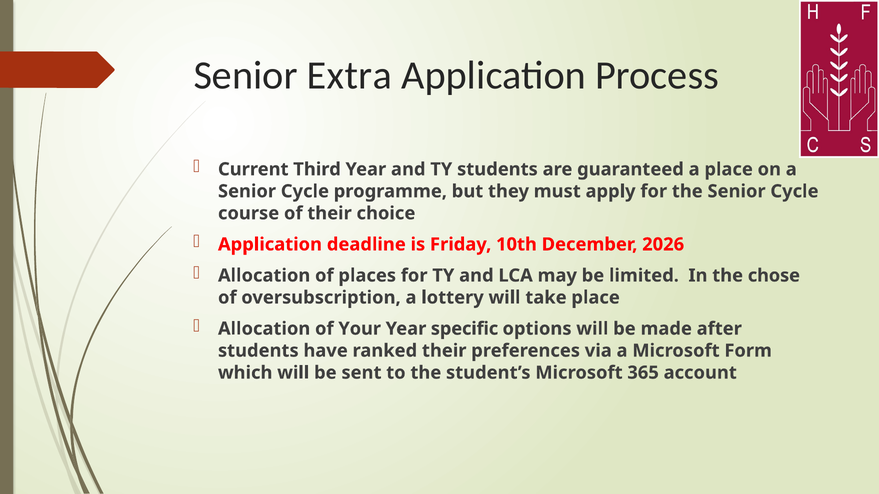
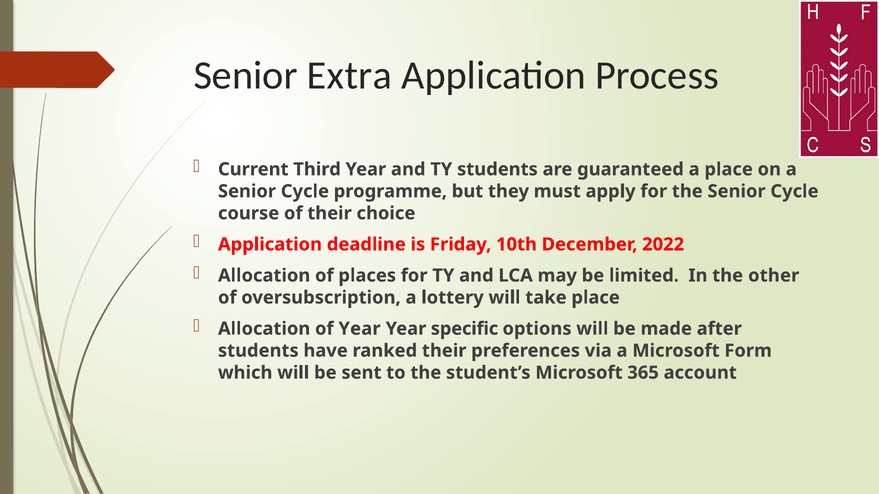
2026: 2026 -> 2022 (663, 245)
chose: chose -> other (774, 276)
of Your: Your -> Year (360, 329)
